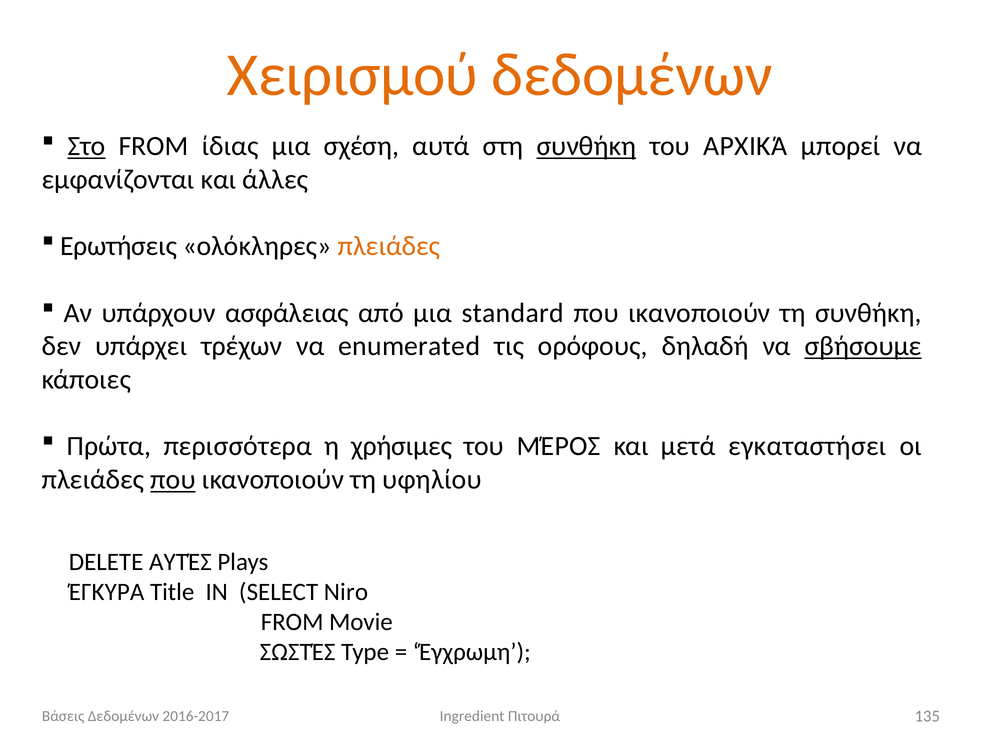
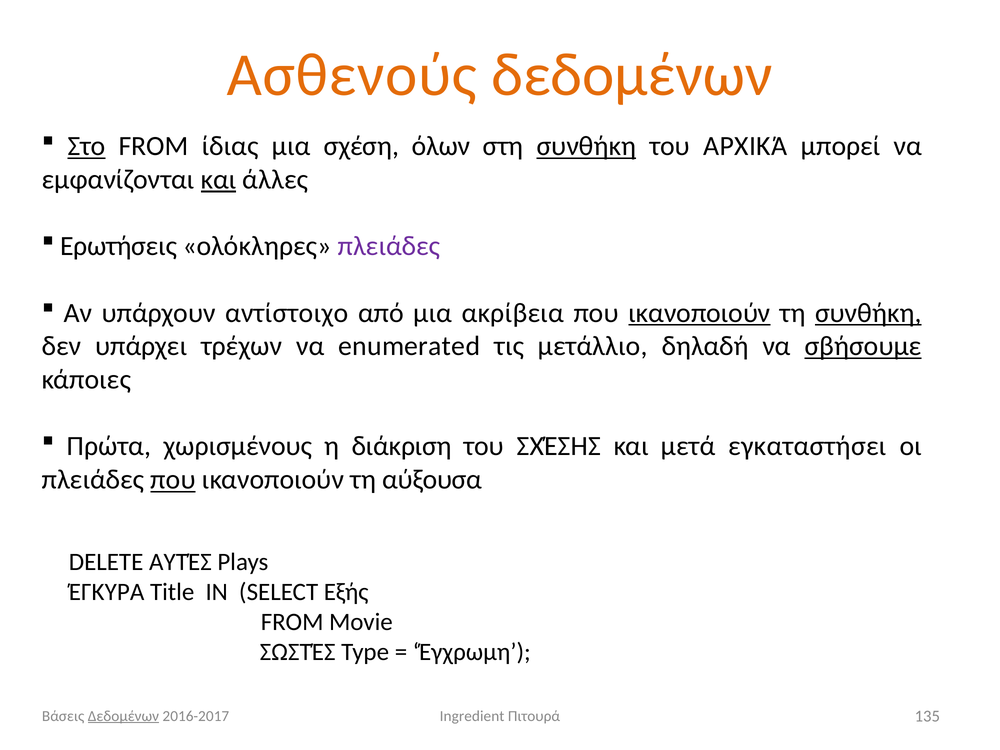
Χειρισμού: Χειρισμού -> Ασθενούς (352, 75)
αυτά: αυτά -> όλων (441, 146)
και underline: none -> present (219, 180)
πλειάδες colour: orange -> purple (389, 246)
ασφάλειας: ασφάλειας -> αντίστοιχο (287, 313)
standard: standard -> ακρίβεια (513, 313)
ικανοποιούν underline: none -> present (699, 313)
συνθήκη underline: none -> present (868, 313)
ορόφους: ορόφους -> μετάλλιο (593, 346)
περισσότερα: περισσότερα -> χωρισμένους (238, 446)
χρήσιμες: χρήσιμες -> διάκριση (402, 446)
ΜΈΡΟΣ: ΜΈΡΟΣ -> ΣΧΈΣΗΣ (559, 446)
υφηλίου: υφηλίου -> αύξουσα (432, 480)
Niro: Niro -> Εξής (346, 592)
Δεδομένων underline: none -> present (123, 716)
